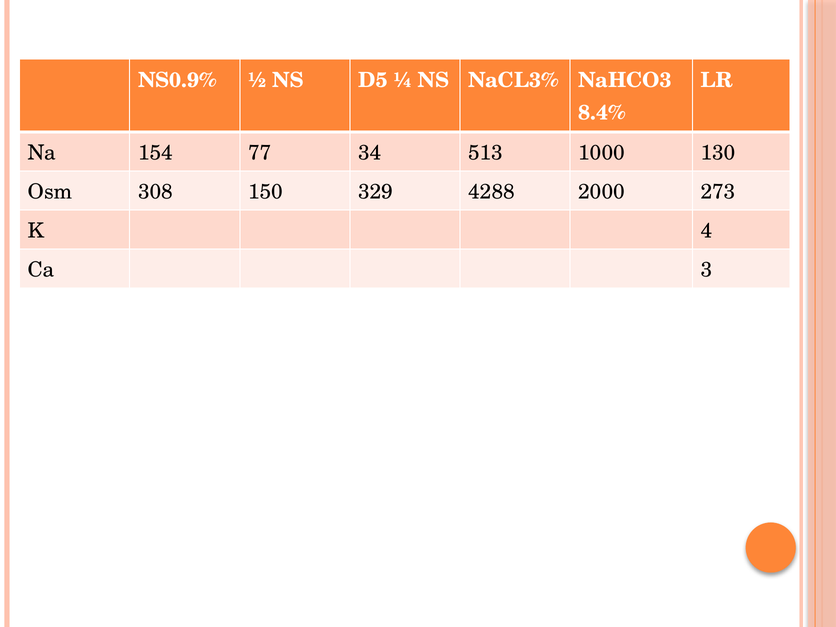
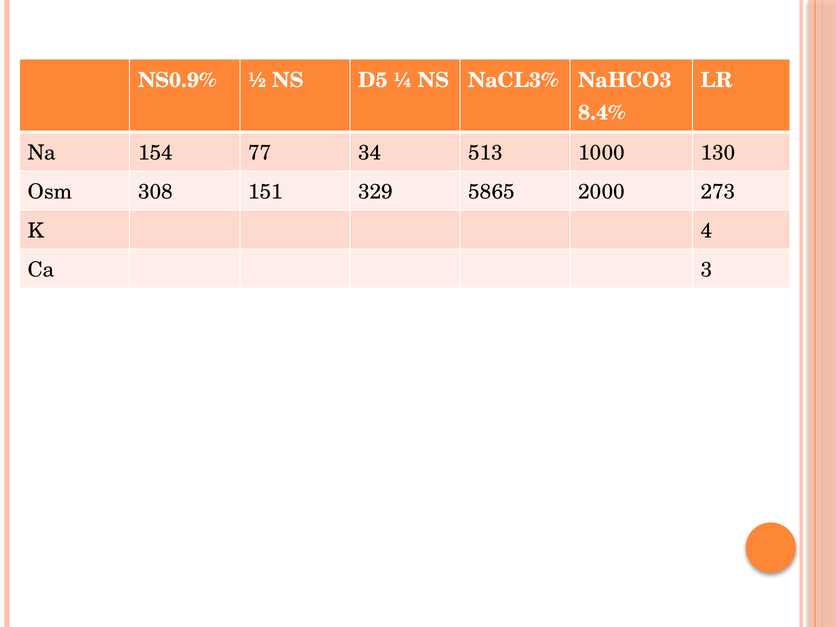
150: 150 -> 151 (266, 192)
4288: 4288 -> 5865 (492, 192)
